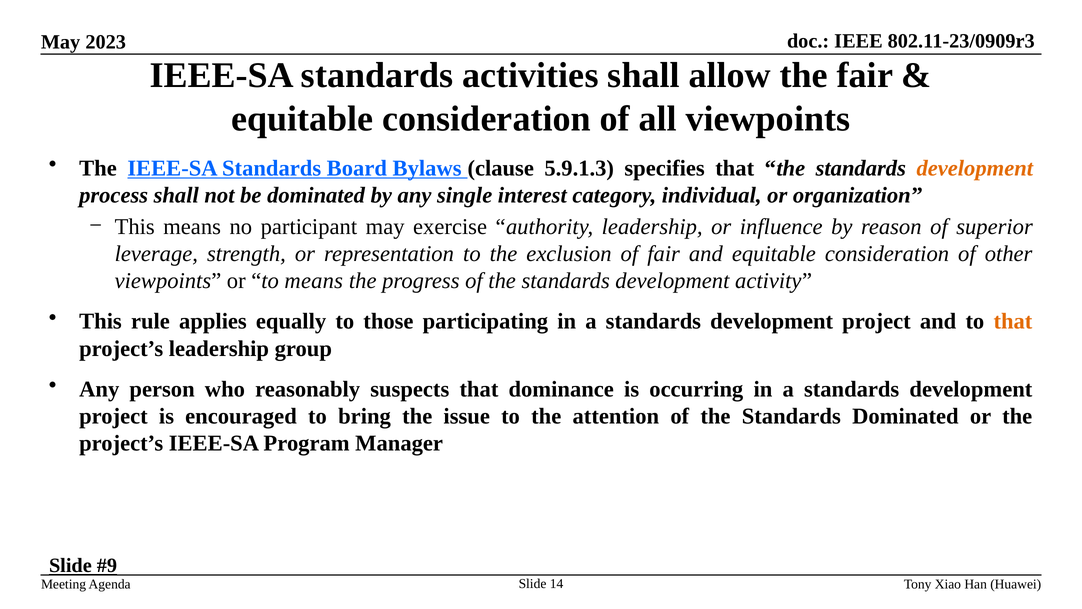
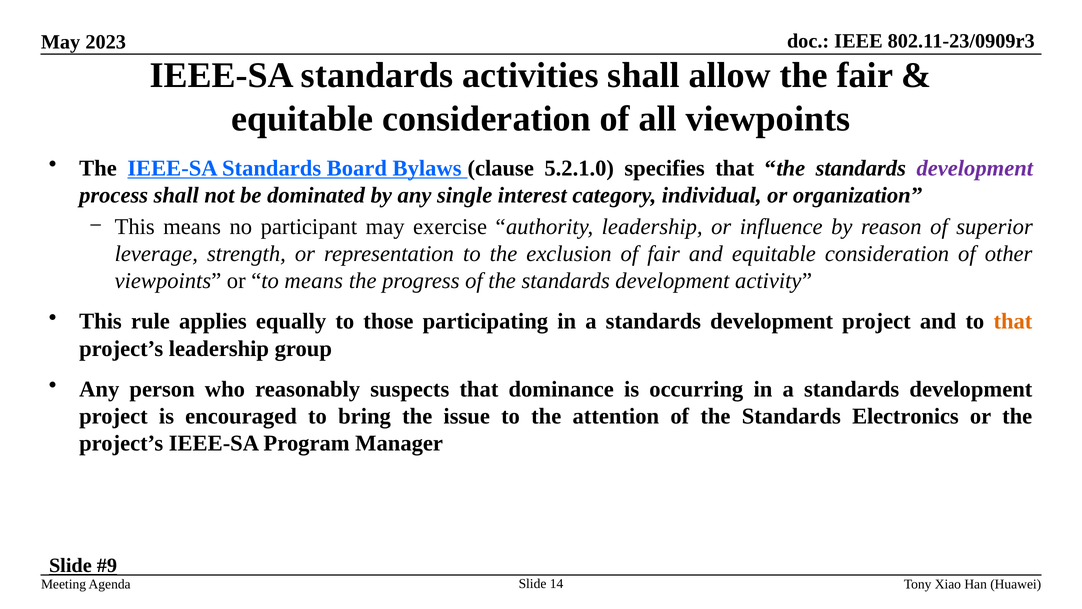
5.9.1.3: 5.9.1.3 -> 5.2.1.0 (579, 168)
development colour: orange -> purple (975, 168)
Standards Dominated: Dominated -> Electronics (905, 416)
